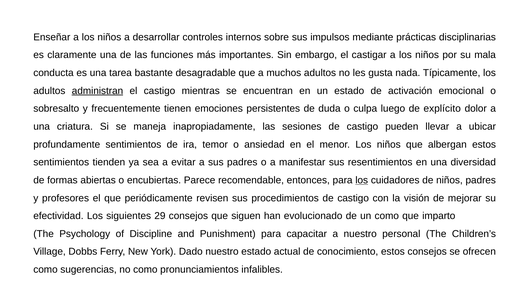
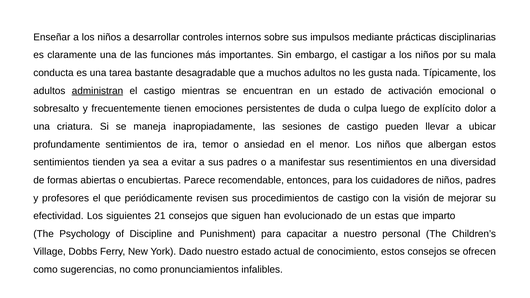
los underline: present -> none (362, 180)
29: 29 -> 21 (160, 216)
un como: como -> estas (387, 216)
